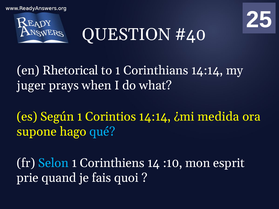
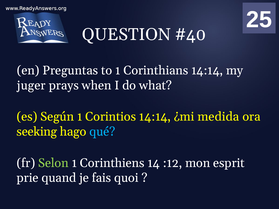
Rhetorical: Rhetorical -> Preguntas (70, 71)
supone: supone -> seeking (37, 132)
Selon colour: light blue -> light green (53, 163)
:10: :10 -> :12 (172, 163)
